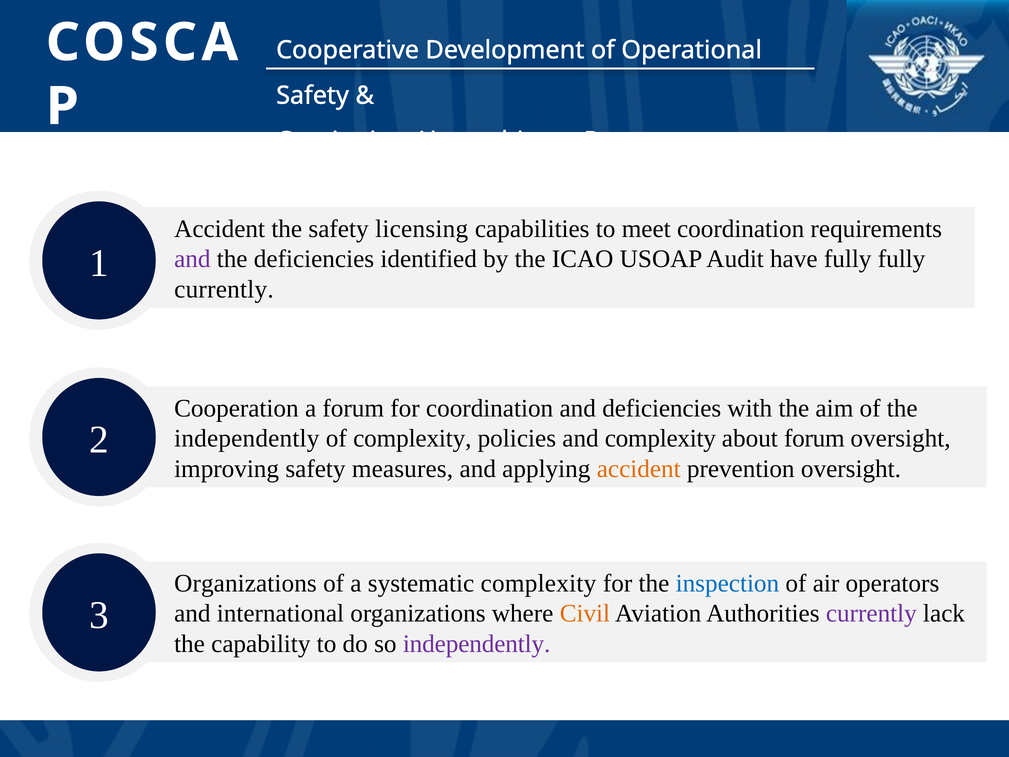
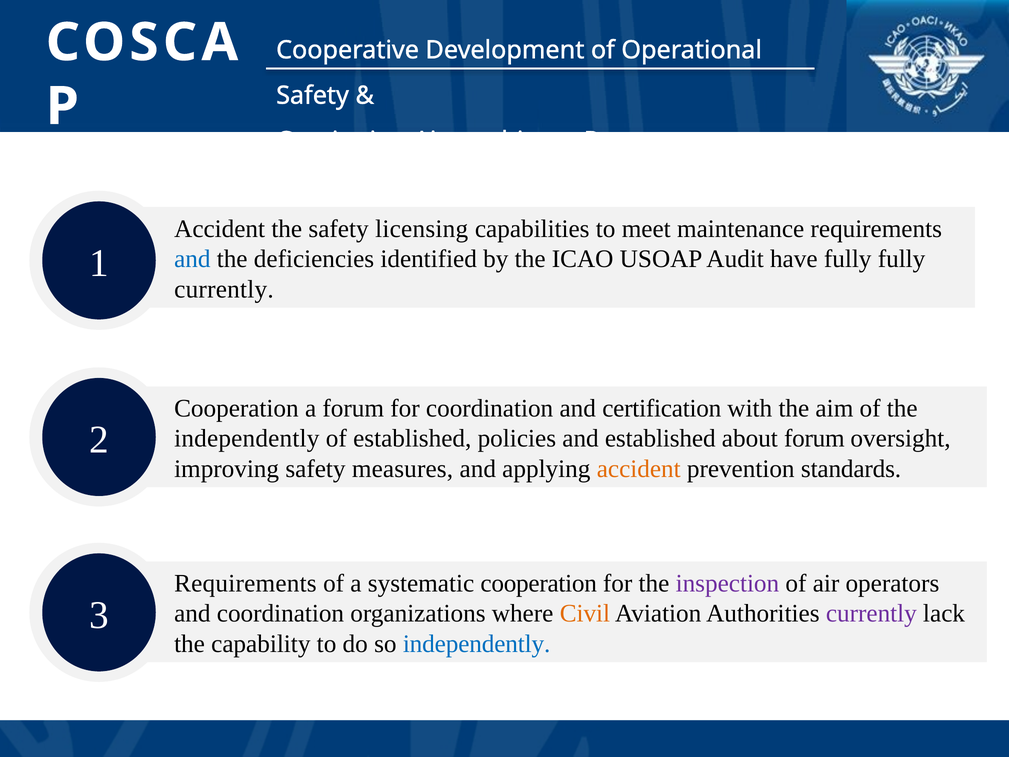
meet coordination: coordination -> maintenance (741, 229)
and colour: purple -> blue (192, 259)
and deficiencies: deficiencies -> certification (662, 408)
of complexity: complexity -> established (412, 438)
and complexity: complexity -> established (660, 438)
prevention oversight: oversight -> standards (851, 469)
Organizations: Organizations -> Requirements (245, 583)
systematic complexity: complexity -> cooperation (539, 583)
inspection colour: blue -> purple (727, 583)
and international: international -> coordination (280, 613)
independently colour: purple -> blue (477, 644)
